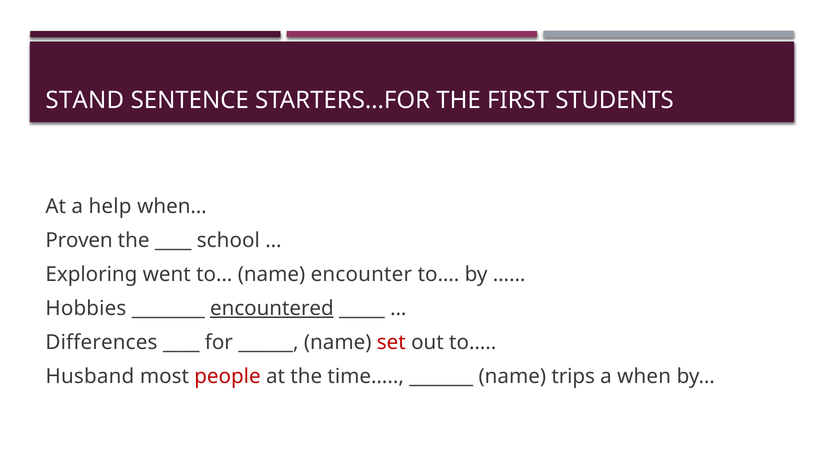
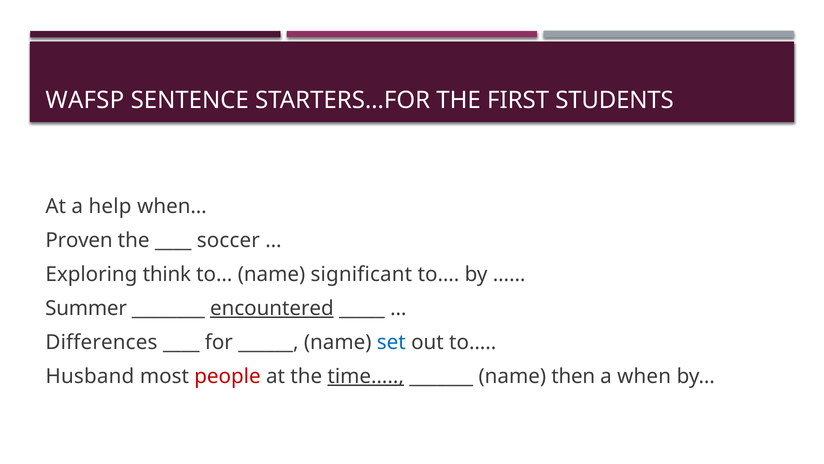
STAND: STAND -> WAFSP (85, 100)
school: school -> soccer (228, 240)
went: went -> think (167, 274)
encounter: encounter -> significant (361, 274)
Hobbies: Hobbies -> Summer (86, 308)
set colour: red -> blue (391, 342)
time… underline: none -> present (366, 376)
trips: trips -> then (573, 376)
